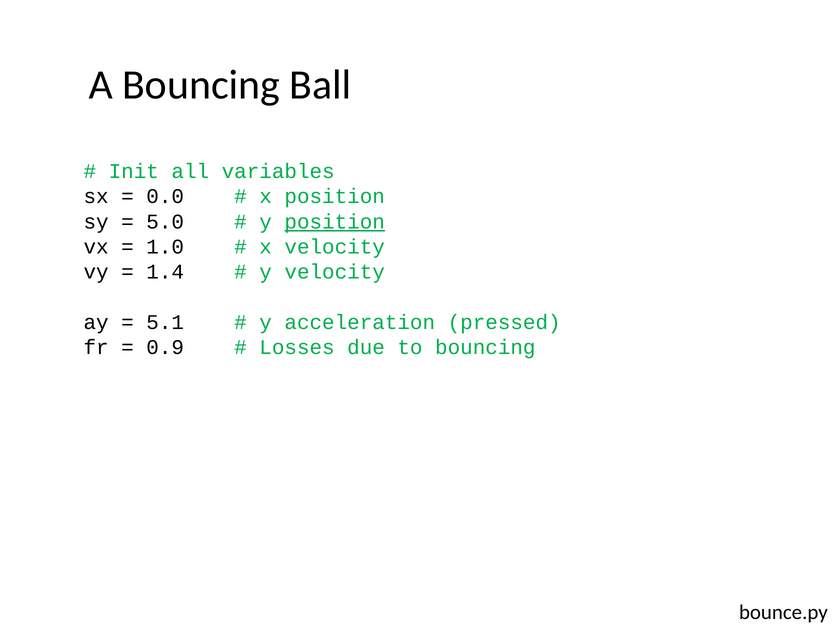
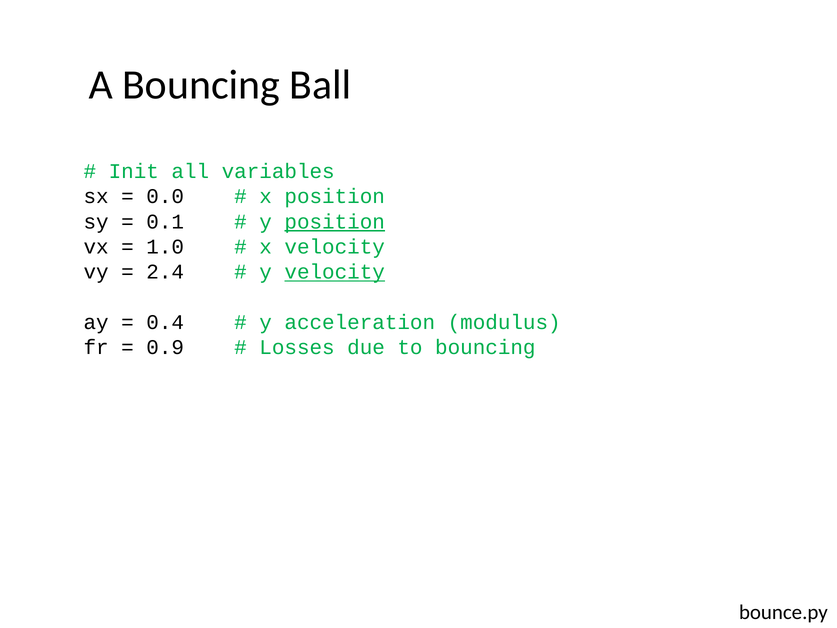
5.0: 5.0 -> 0.1 (165, 222)
1.4: 1.4 -> 2.4 (165, 272)
velocity underline: none -> present (335, 272)
5.1: 5.1 -> 0.4 (165, 322)
pressed: pressed -> modulus (504, 322)
